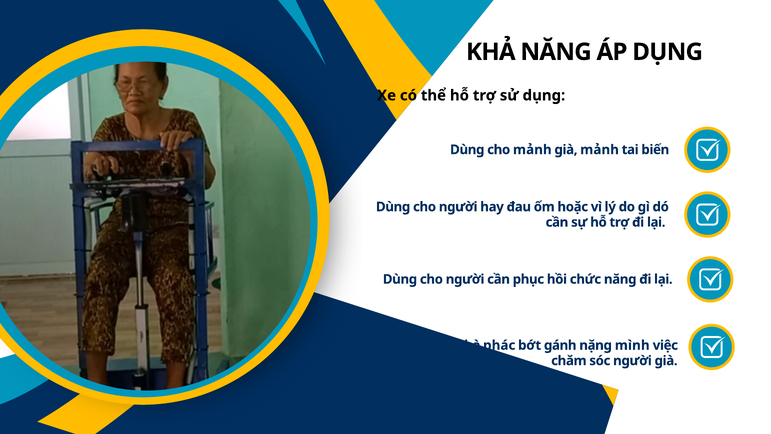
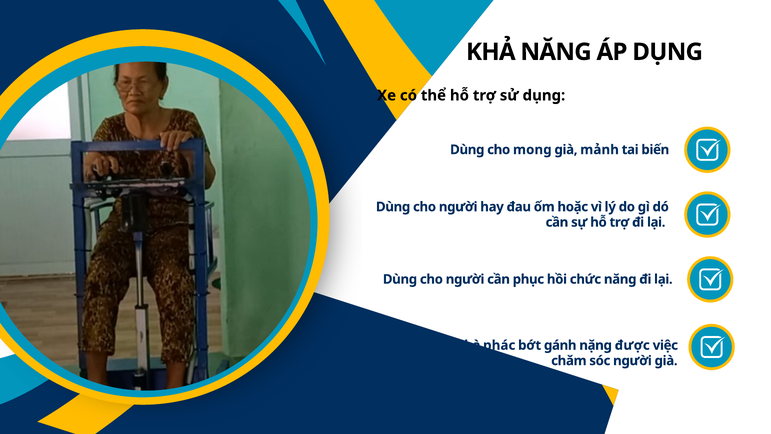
cho mảnh: mảnh -> mong (532, 150)
mình: mình -> được (632, 345)
